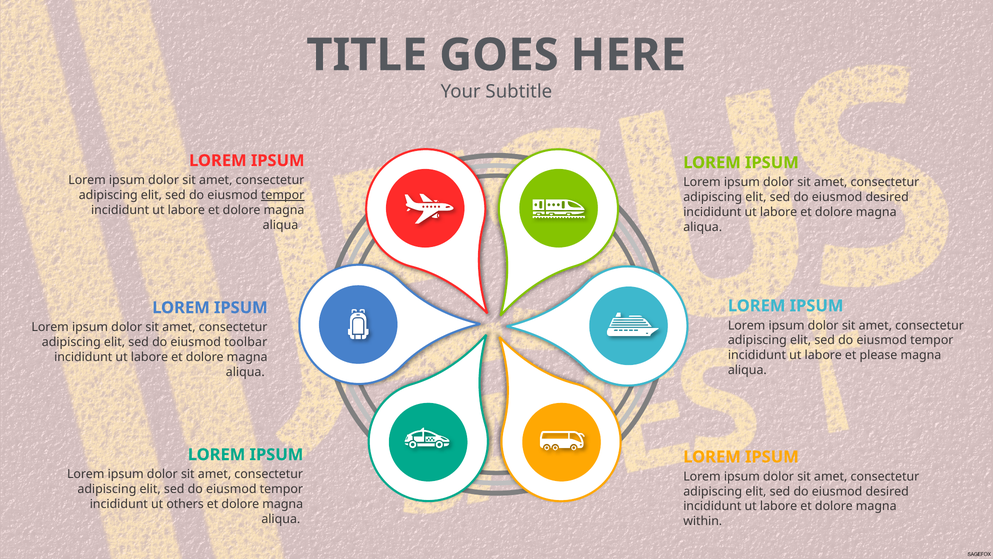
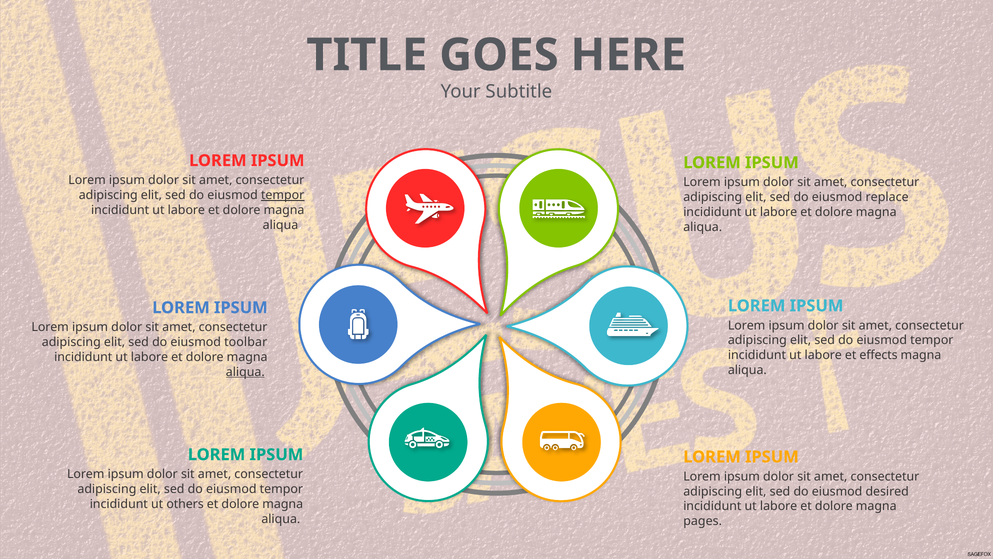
desired: desired -> replace (887, 197)
please: please -> effects (879, 355)
aliqua underline: none -> present (245, 372)
within: within -> pages (703, 521)
